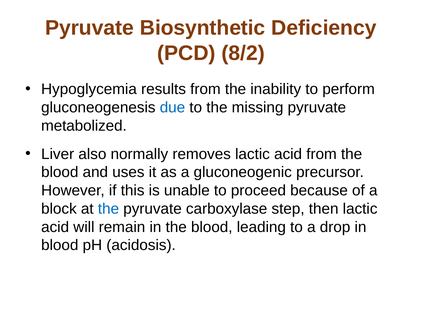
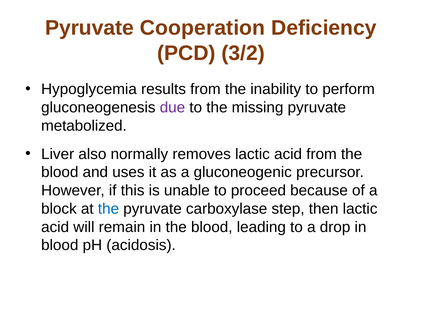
Biosynthetic: Biosynthetic -> Cooperation (203, 28)
8/2: 8/2 -> 3/2 (243, 53)
due colour: blue -> purple (172, 108)
